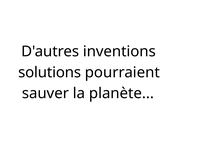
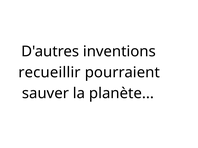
solutions: solutions -> recueillir (50, 73)
